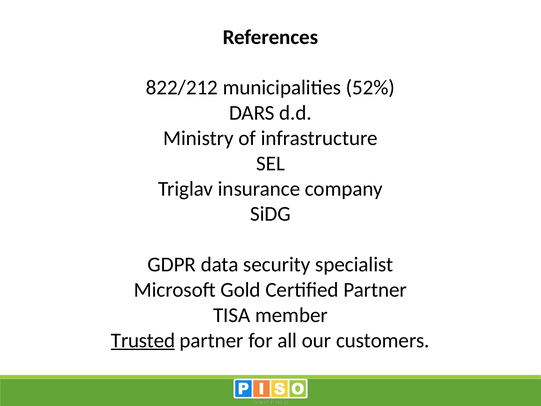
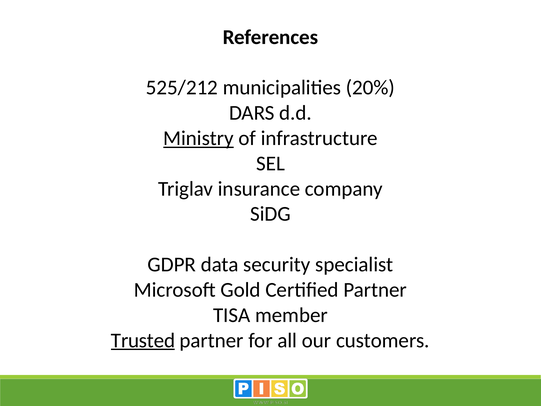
822/212: 822/212 -> 525/212 (182, 88)
52%: 52% -> 20% (370, 88)
Ministry underline: none -> present (199, 138)
